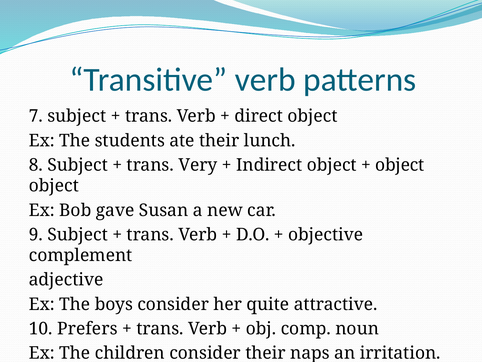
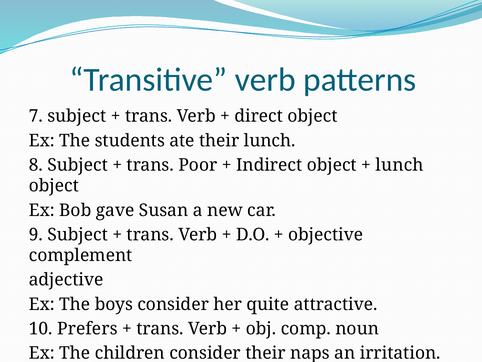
Very: Very -> Poor (198, 165)
object: object -> lunch (400, 165)
